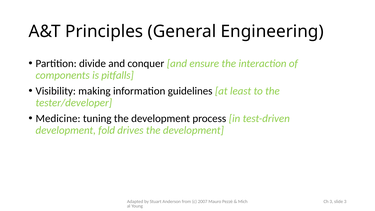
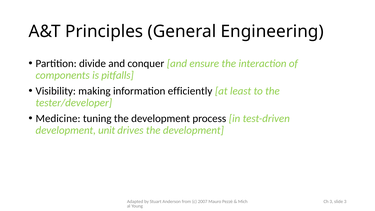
guidelines: guidelines -> efficiently (190, 91)
fold: fold -> unit (107, 130)
